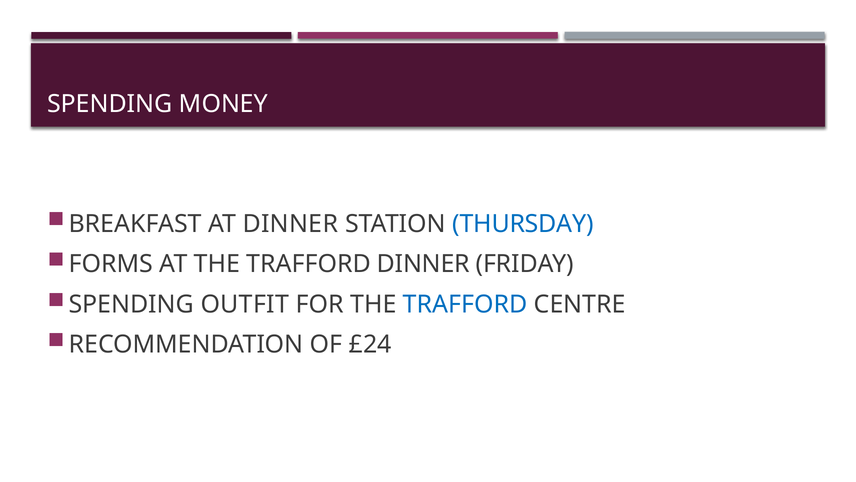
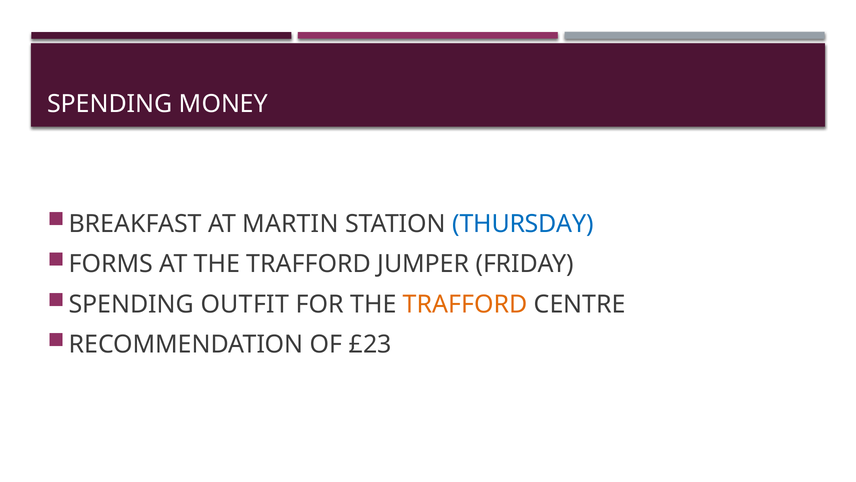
AT DINNER: DINNER -> MARTIN (291, 224)
TRAFFORD DINNER: DINNER -> JUMPER (423, 264)
TRAFFORD colour: blue -> orange (465, 304)
£24: £24 -> £23 (370, 344)
